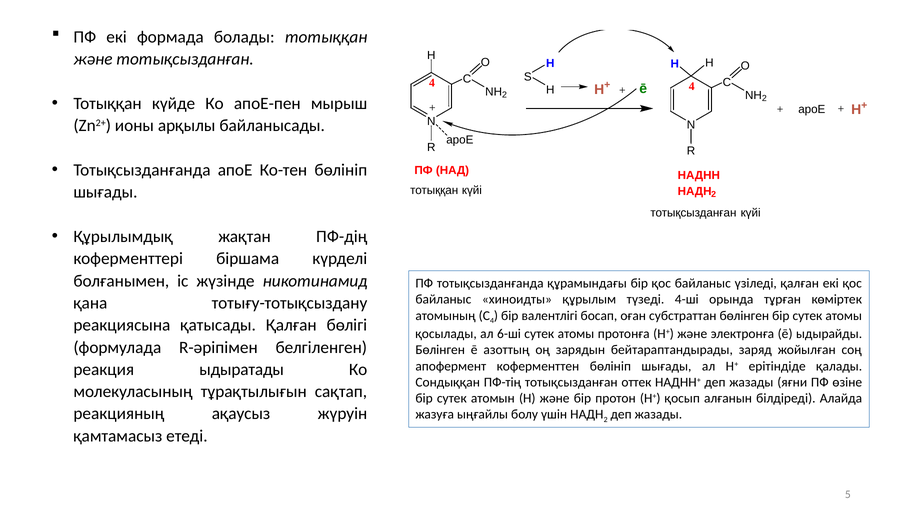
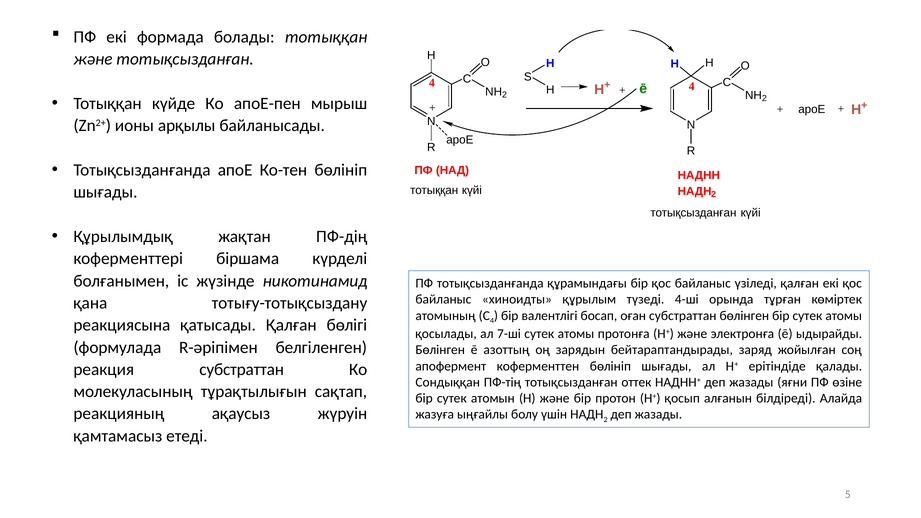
6-ші: 6-ші -> 7-ші (509, 334)
реакция ыдыратады: ыдыратады -> субстраттан (242, 370)
